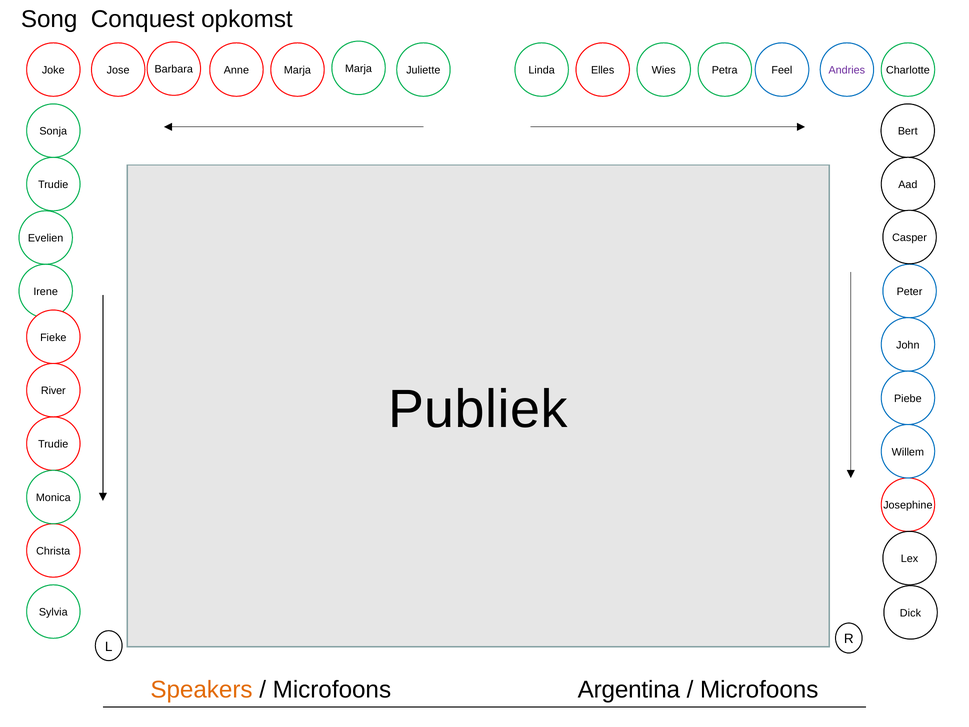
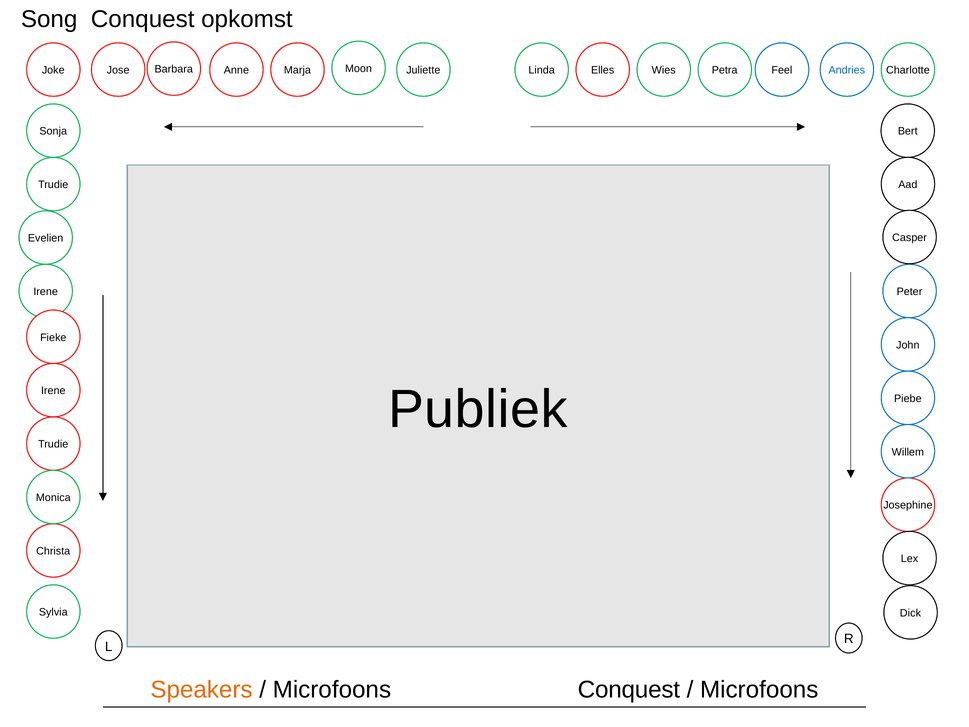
Andries colour: purple -> blue (847, 70)
Joke Marja: Marja -> Moon (358, 69)
River: River -> Irene (53, 391)
Microfoons Argentina: Argentina -> Conquest (629, 690)
